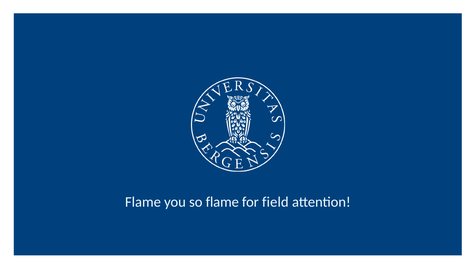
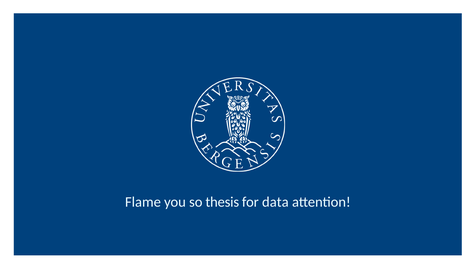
so flame: flame -> thesis (222, 202)
field: field -> data (275, 202)
